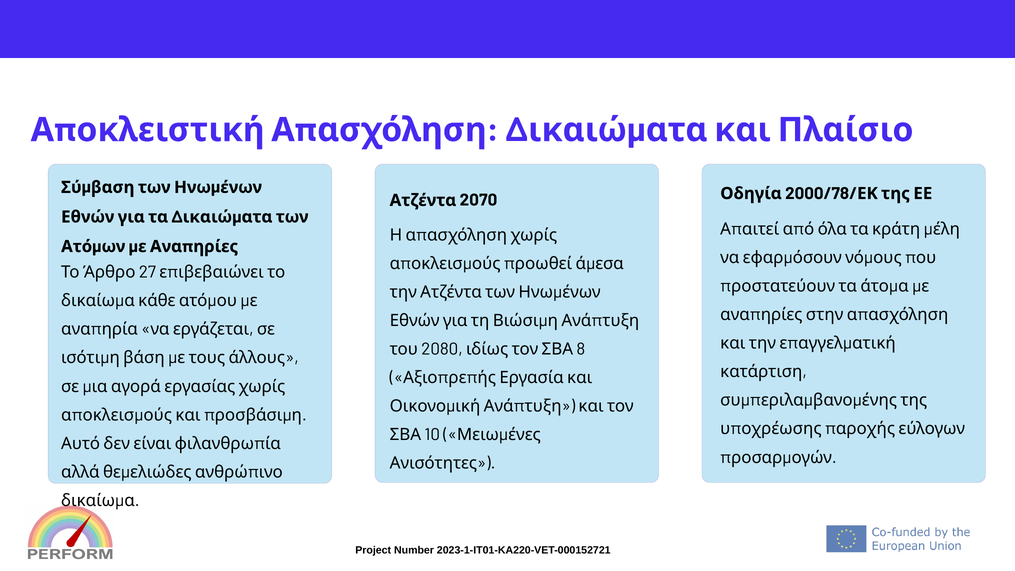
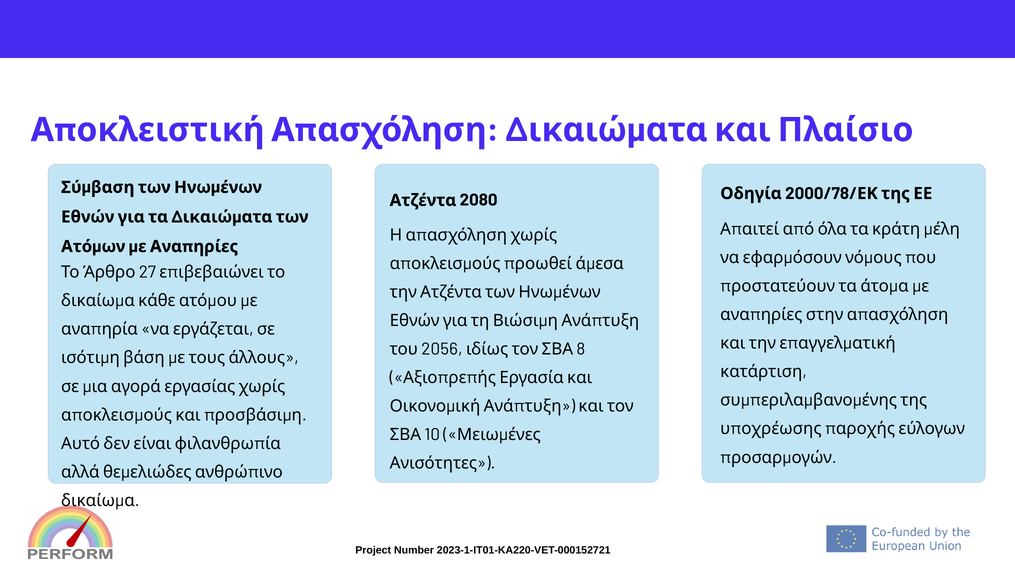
2070: 2070 -> 2080 (479, 200)
2080: 2080 -> 2056 (442, 349)
